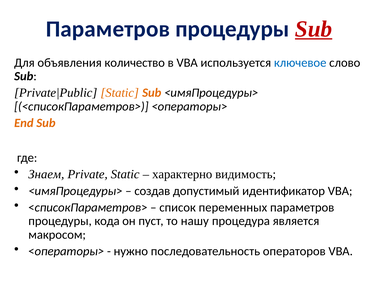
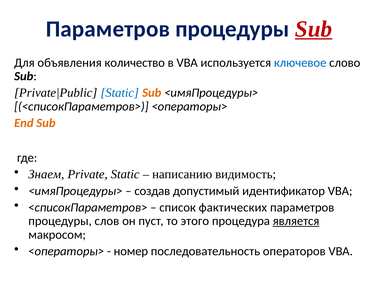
Static colour: orange -> blue (120, 93)
характерно: характерно -> написанию (182, 175)
переменных: переменных -> фактических (233, 208)
кода: кода -> слов (107, 221)
нашу: нашу -> этого (195, 221)
является underline: none -> present (296, 221)
нужно: нужно -> номер (131, 252)
